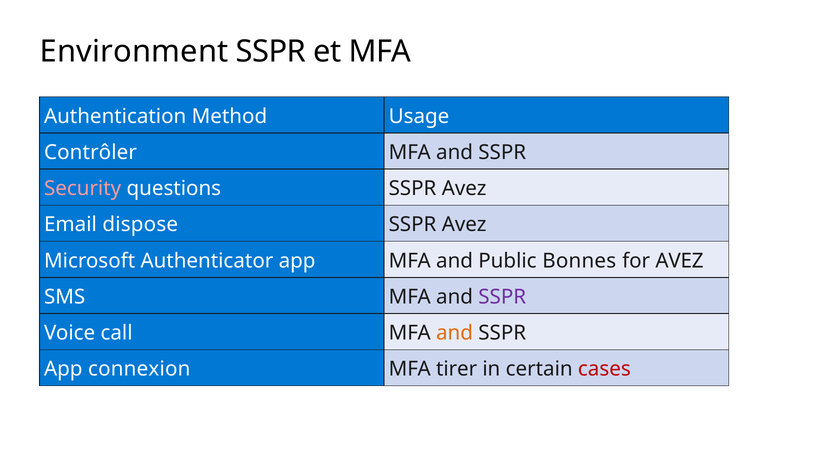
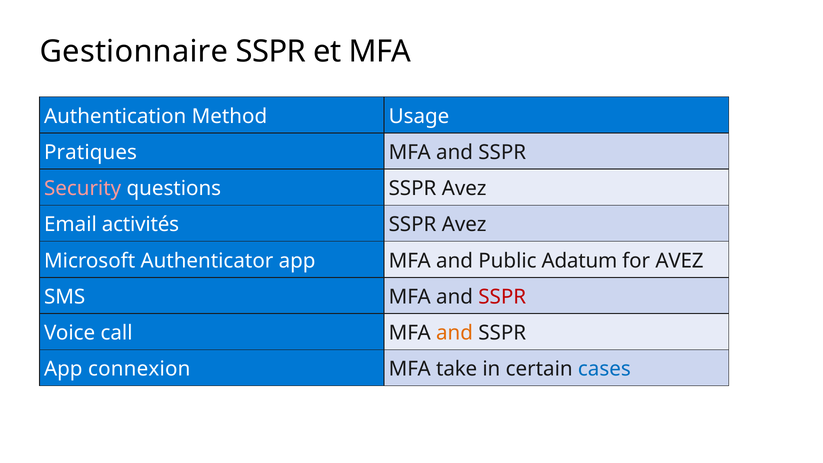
Environment: Environment -> Gestionnaire (134, 52)
Contrôler: Contrôler -> Pratiques (91, 152)
dispose: dispose -> activités (140, 225)
Bonnes: Bonnes -> Adatum (579, 261)
SSPR colour: purple -> red (502, 297)
tirer: tirer -> take (457, 369)
cases colour: red -> blue (604, 369)
